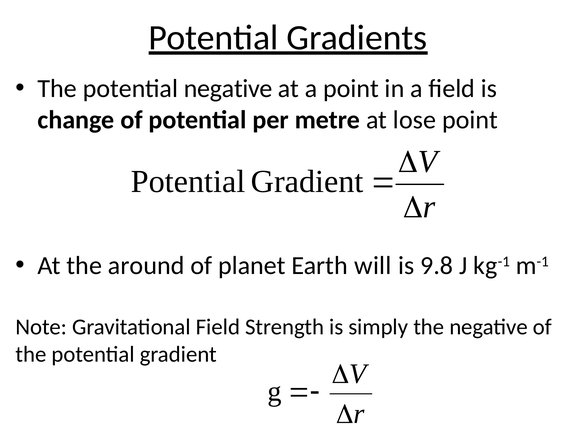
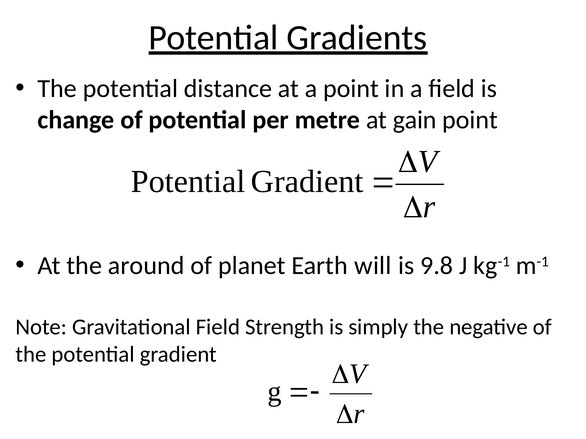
potential negative: negative -> distance (228, 89)
lose: lose -> gain (415, 120)
